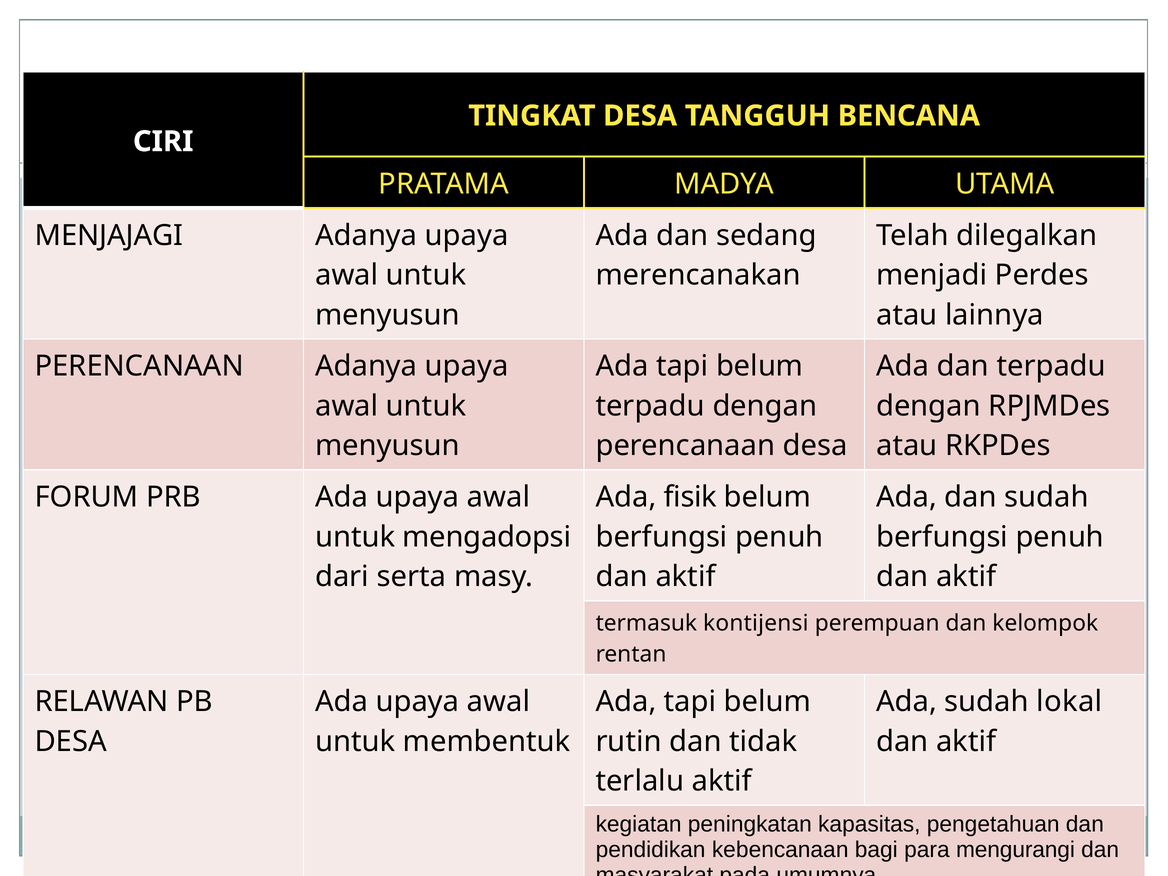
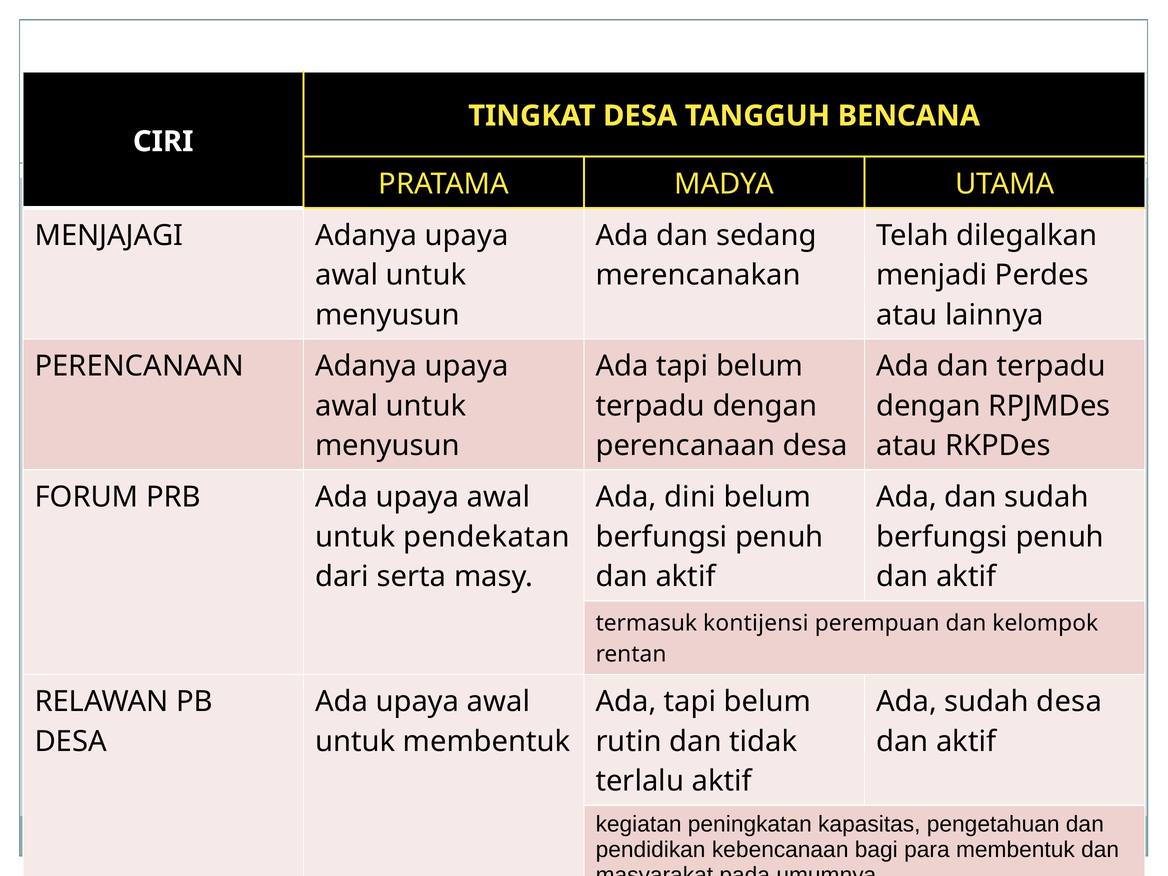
fisik: fisik -> dini (690, 497)
mengadopsi: mengadopsi -> pendekatan (487, 537)
sudah lokal: lokal -> desa (1069, 702)
para mengurangi: mengurangi -> membentuk (1015, 850)
